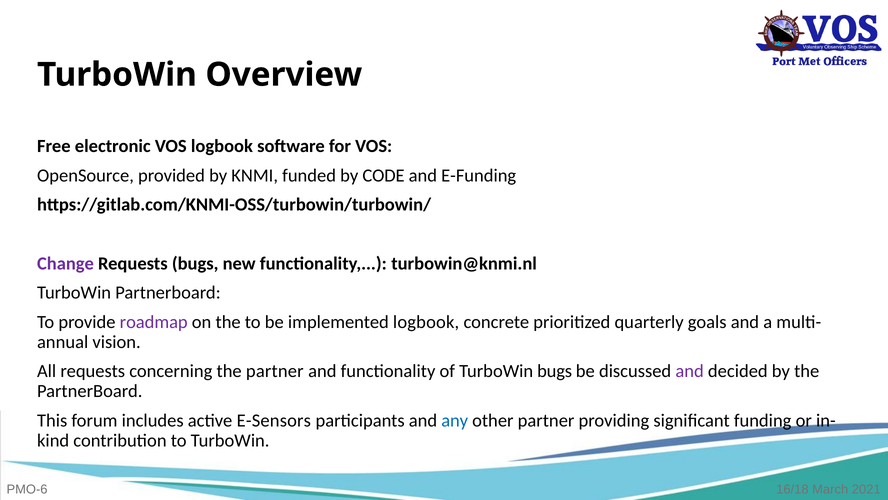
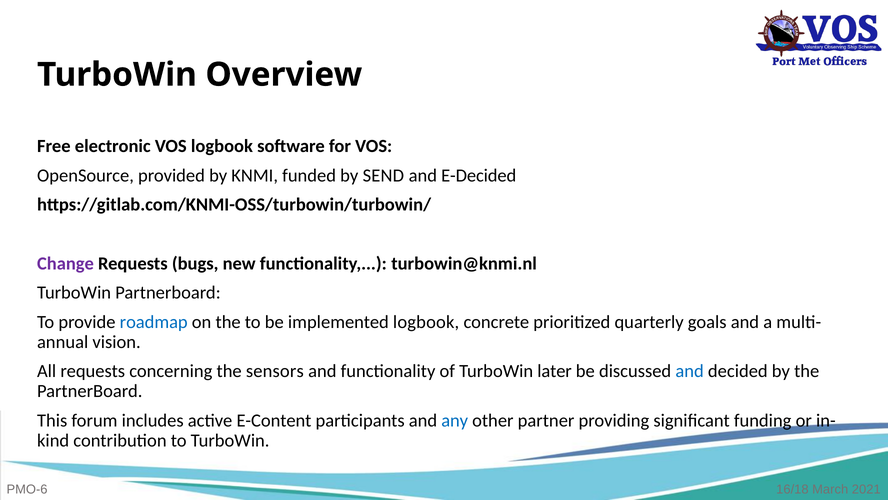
CODE: CODE -> SEND (383, 175)
E-Funding: E-Funding -> E-Decided (479, 175)
roadmap colour: purple -> blue (154, 322)
the partner: partner -> sensors (275, 371)
TurboWin bugs: bugs -> later (555, 371)
and colour: purple -> blue (690, 371)
E-Sensors: E-Sensors -> E-Content (274, 420)
